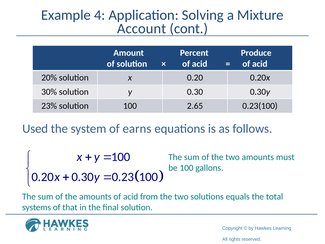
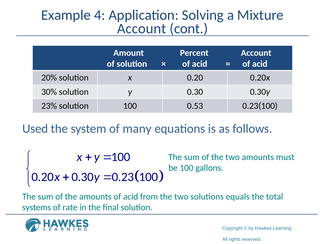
Percent Produce: Produce -> Account (256, 53)
2.65: 2.65 -> 0.53 (195, 106)
earns: earns -> many (137, 129)
that: that -> rate (70, 207)
